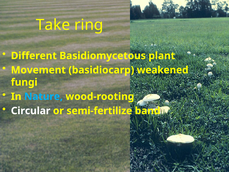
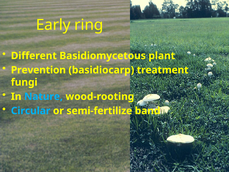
Take: Take -> Early (53, 25)
Movement: Movement -> Prevention (38, 70)
weakened: weakened -> treatment (163, 70)
Circular colour: white -> light blue (31, 111)
